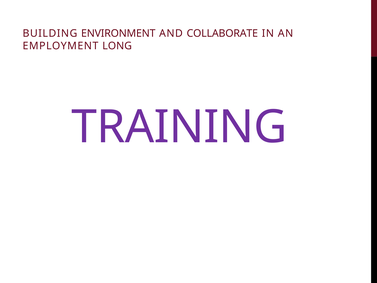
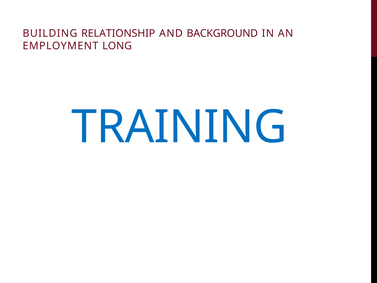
ENVIRONMENT: ENVIRONMENT -> RELATIONSHIP (118, 33)
COLLABORATE: COLLABORATE -> BACKGROUND (222, 33)
TRAINING colour: purple -> blue (179, 127)
